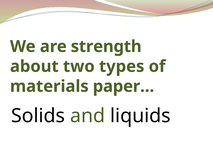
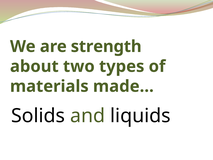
paper…: paper… -> made… (123, 86)
